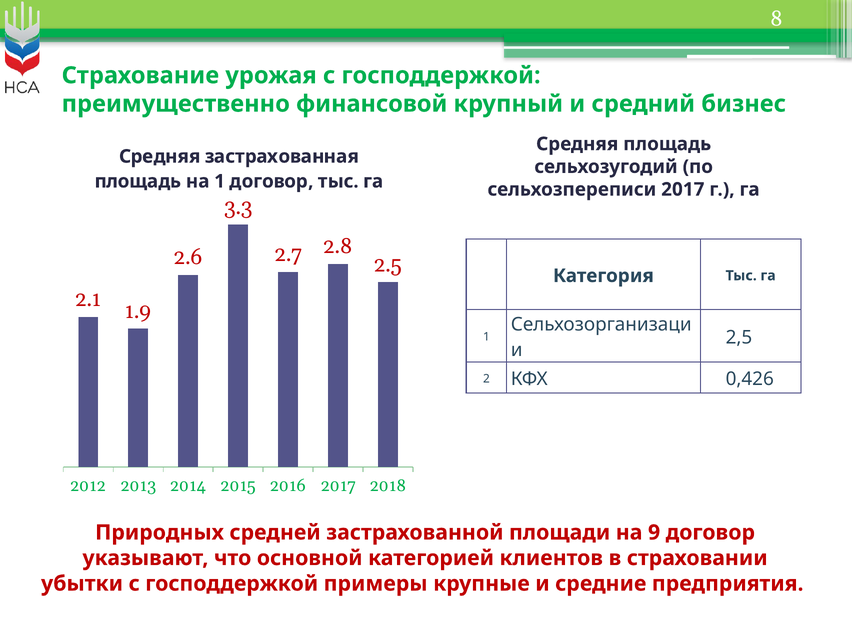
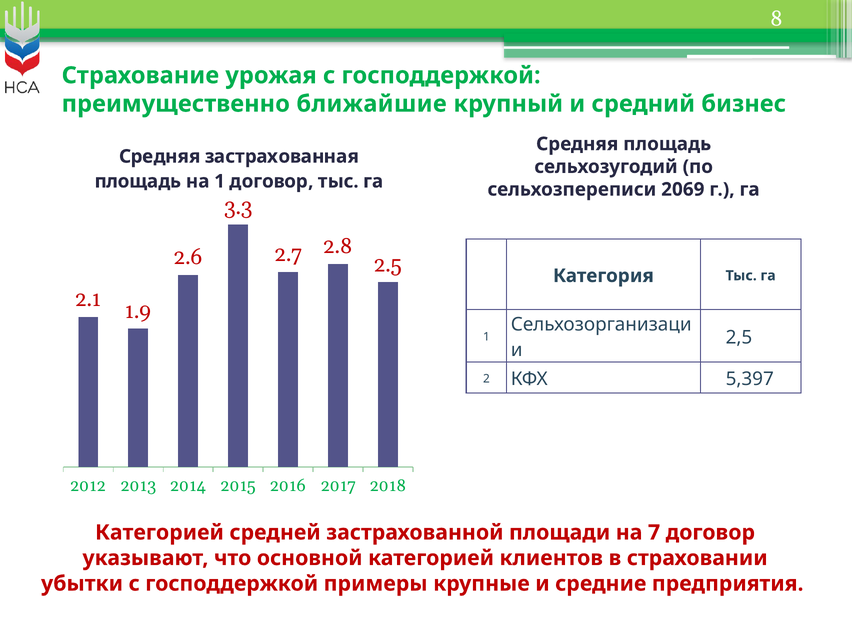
финансовой: финансовой -> ближайшие (372, 104)
сельхозпереписи 2017: 2017 -> 2069 (683, 189)
0,426: 0,426 -> 5,397 (750, 379)
Природных: Природных -> Категорией (160, 533)
9: 9 -> 7 (654, 533)
